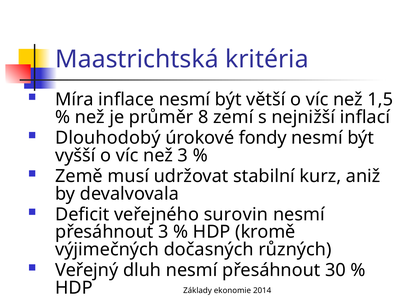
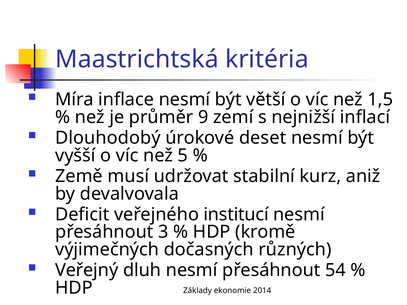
8: 8 -> 9 (203, 117)
fondy: fondy -> deset (263, 138)
než 3: 3 -> 5 (183, 156)
surovin: surovin -> institucí (236, 215)
30: 30 -> 54 (336, 271)
